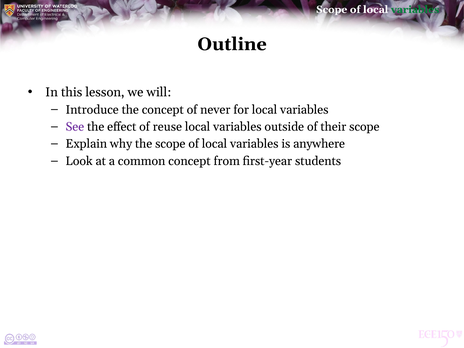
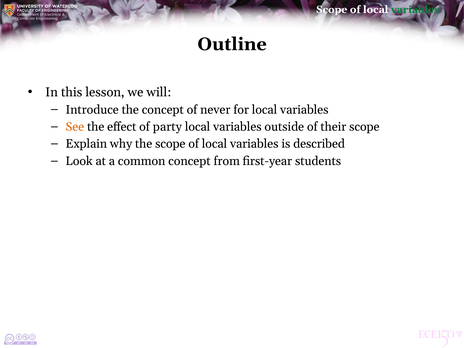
See colour: purple -> orange (75, 127)
reuse: reuse -> party (167, 127)
anywhere: anywhere -> described (319, 144)
